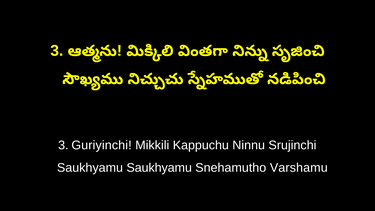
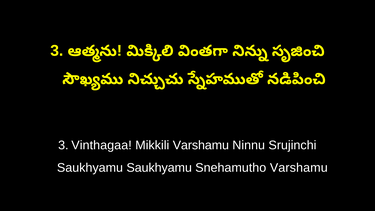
Guriyinchi: Guriyinchi -> Vinthagaa (102, 145)
Mikkili Kappuchu: Kappuchu -> Varshamu (201, 145)
